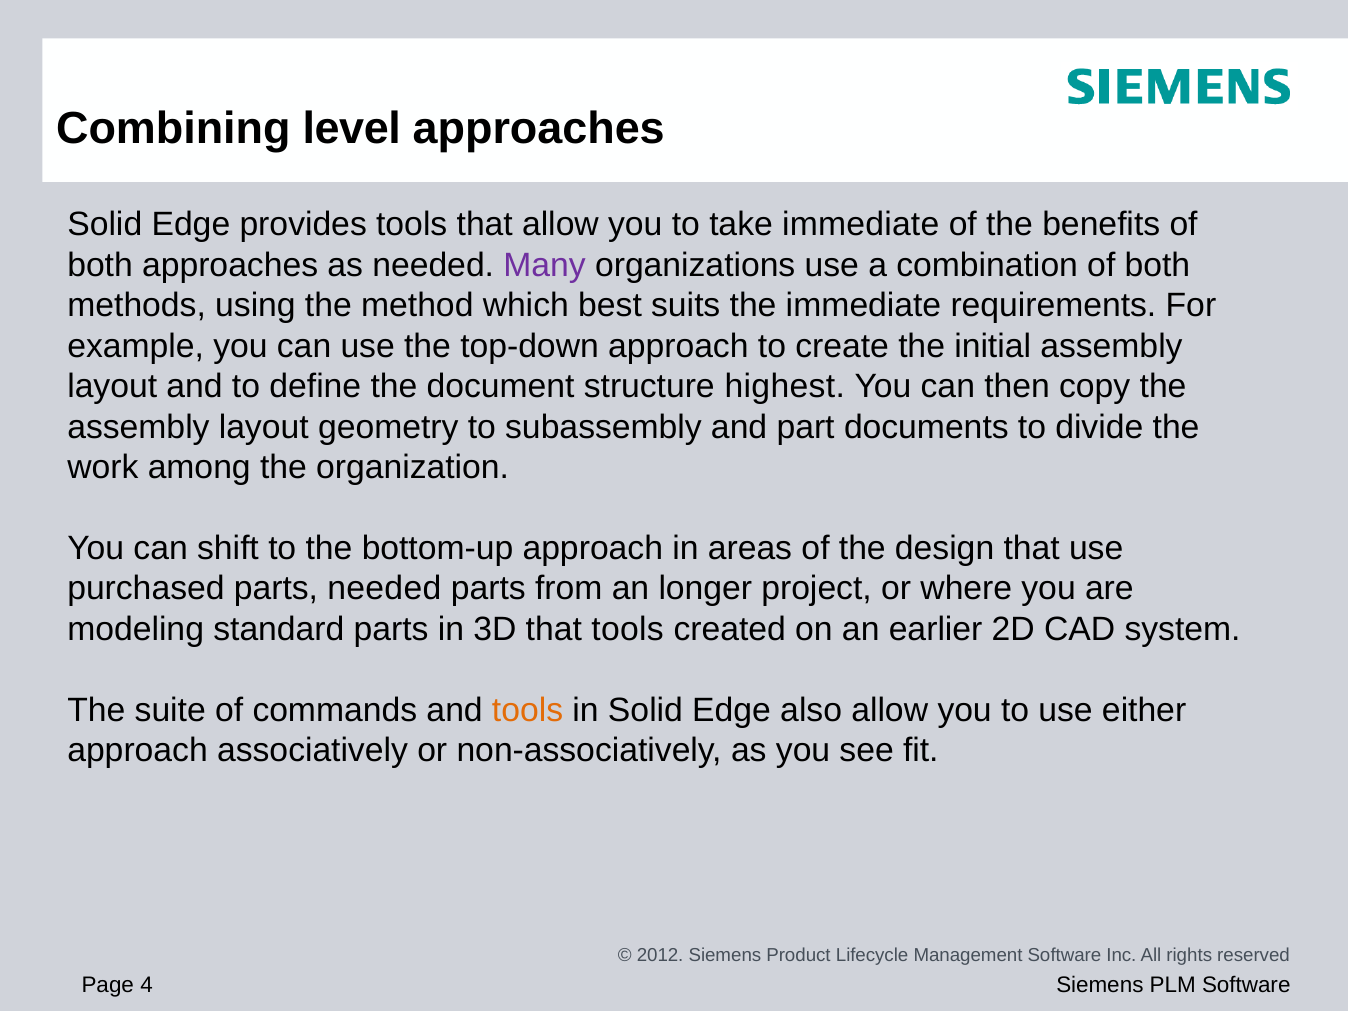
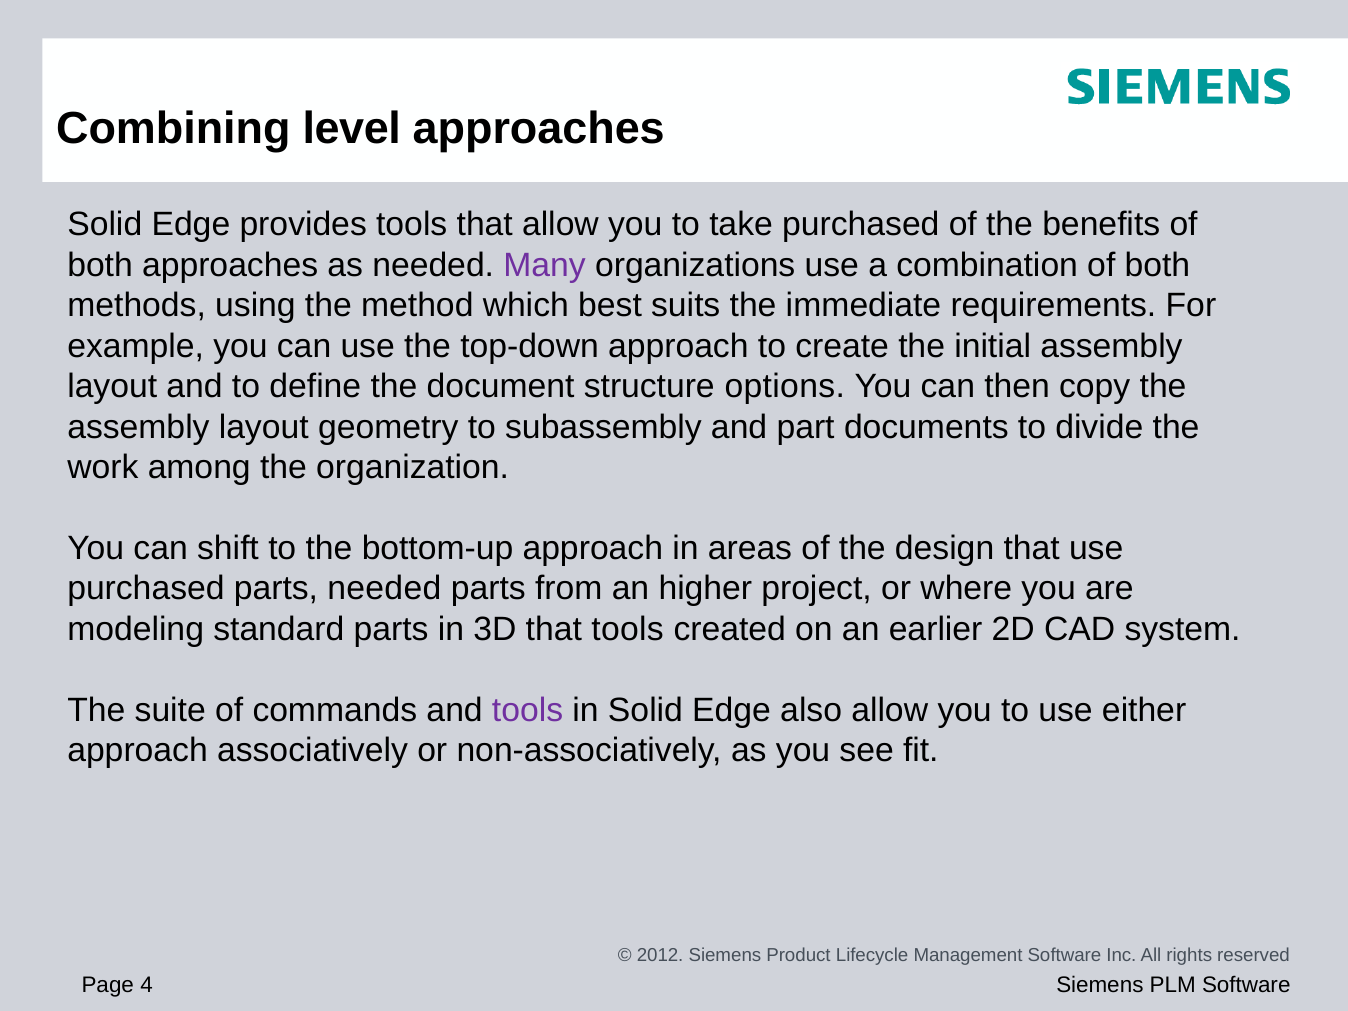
take immediate: immediate -> purchased (861, 225)
highest: highest -> options (785, 387)
longer: longer -> higher (705, 589)
tools colour: orange -> purple (528, 710)
